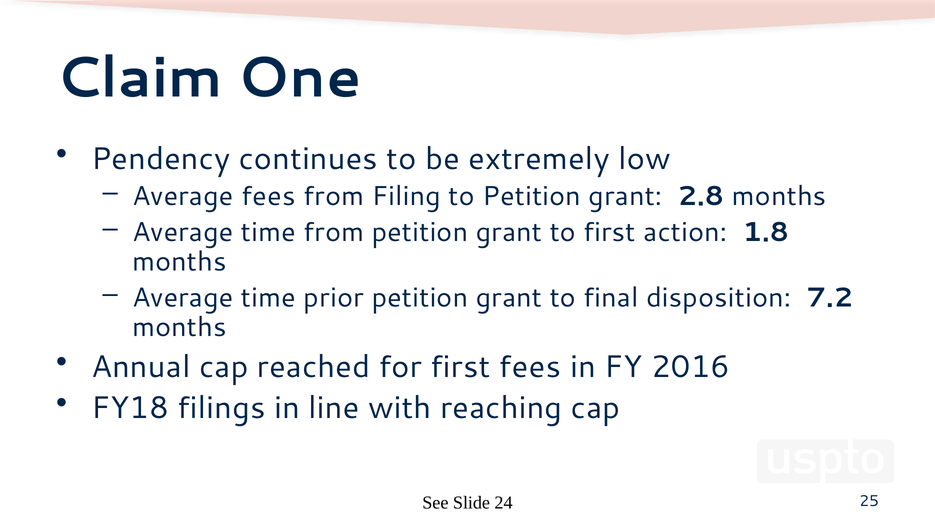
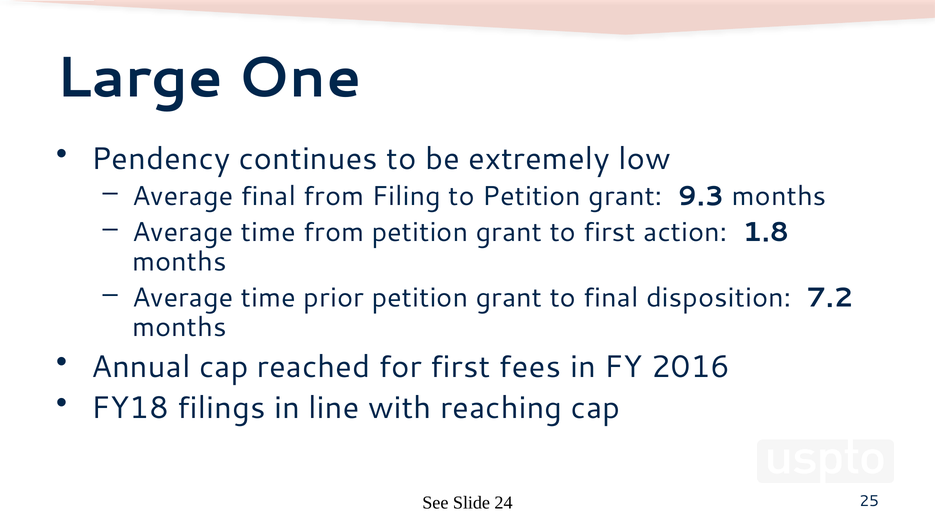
Claim: Claim -> Large (139, 78)
Average fees: fees -> final (268, 196)
2.8: 2.8 -> 9.3 (701, 196)
